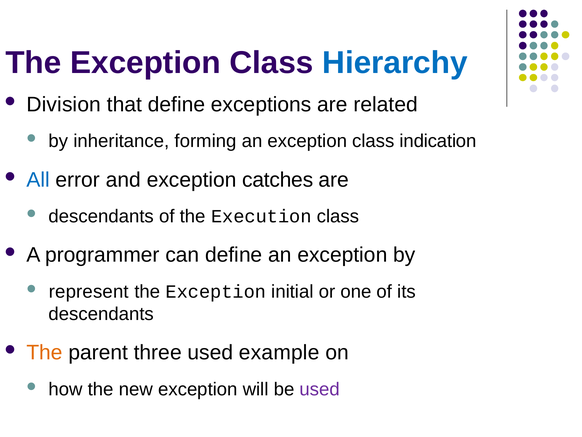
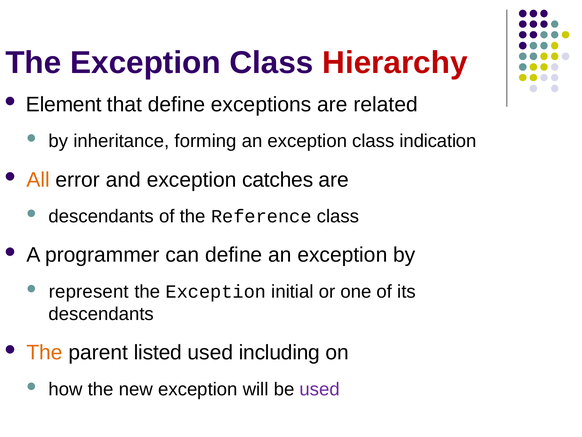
Hierarchy colour: blue -> red (395, 63)
Division: Division -> Element (64, 104)
All colour: blue -> orange (38, 180)
Execution: Execution -> Reference (261, 216)
three: three -> listed (158, 352)
example: example -> including (279, 352)
